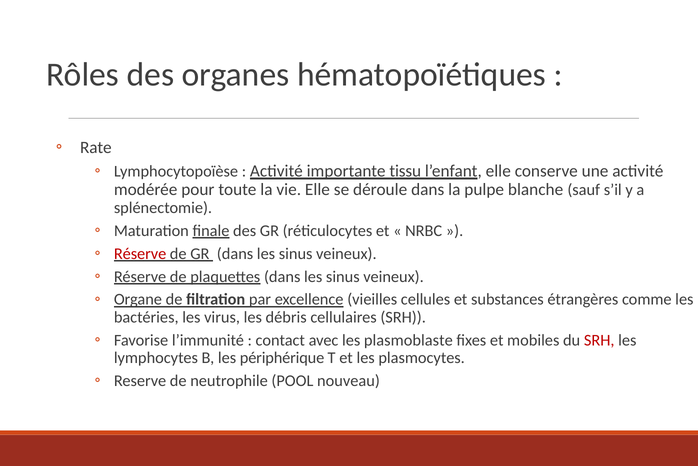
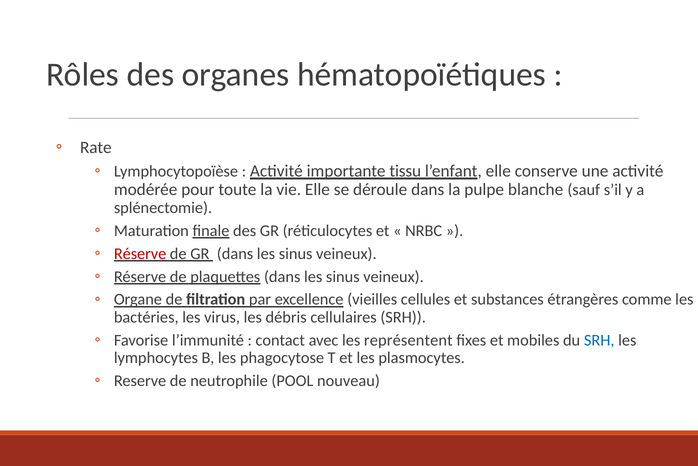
plasmoblaste: plasmoblaste -> représentent (408, 340)
SRH colour: red -> blue (599, 340)
périphérique: périphérique -> phagocytose (282, 357)
